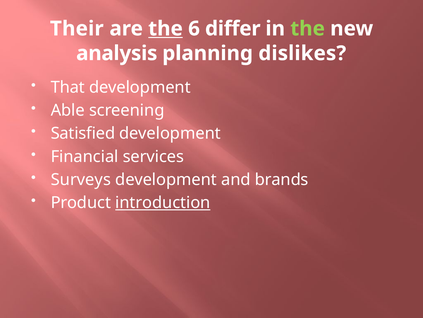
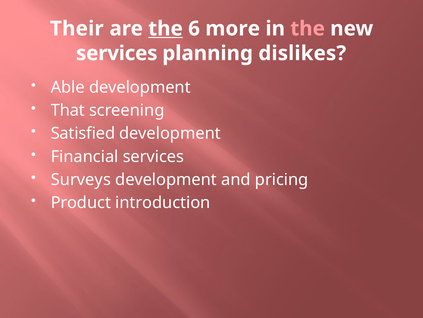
differ: differ -> more (233, 29)
the colour: light green -> pink (308, 29)
analysis: analysis -> services (117, 53)
That: That -> Able (68, 87)
Able: Able -> That (68, 110)
brands: brands -> pricing (282, 179)
introduction underline: present -> none (163, 202)
